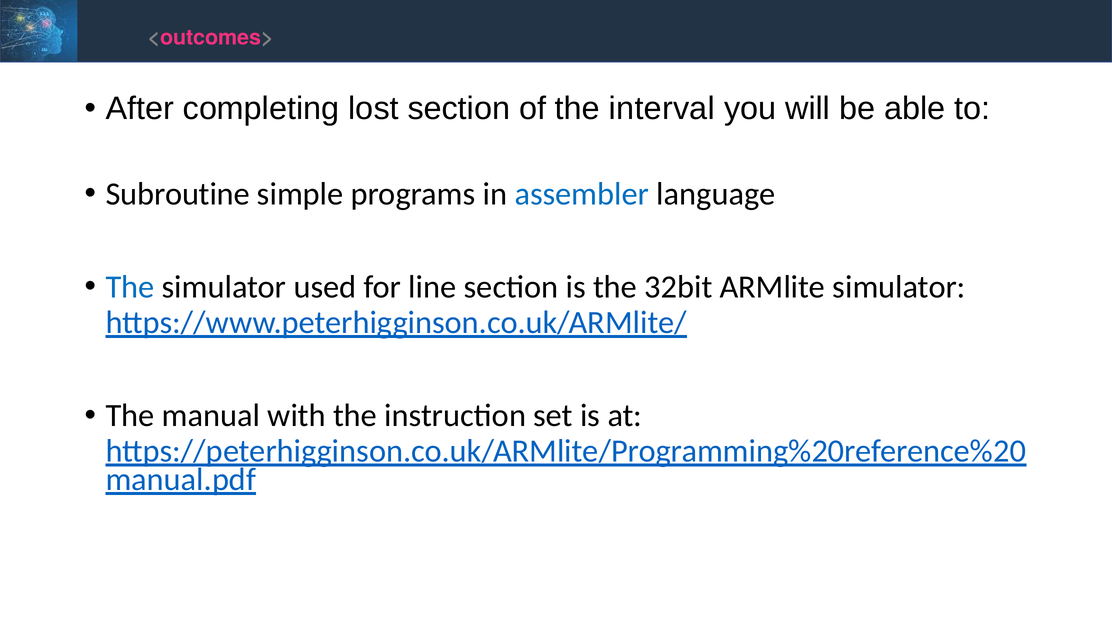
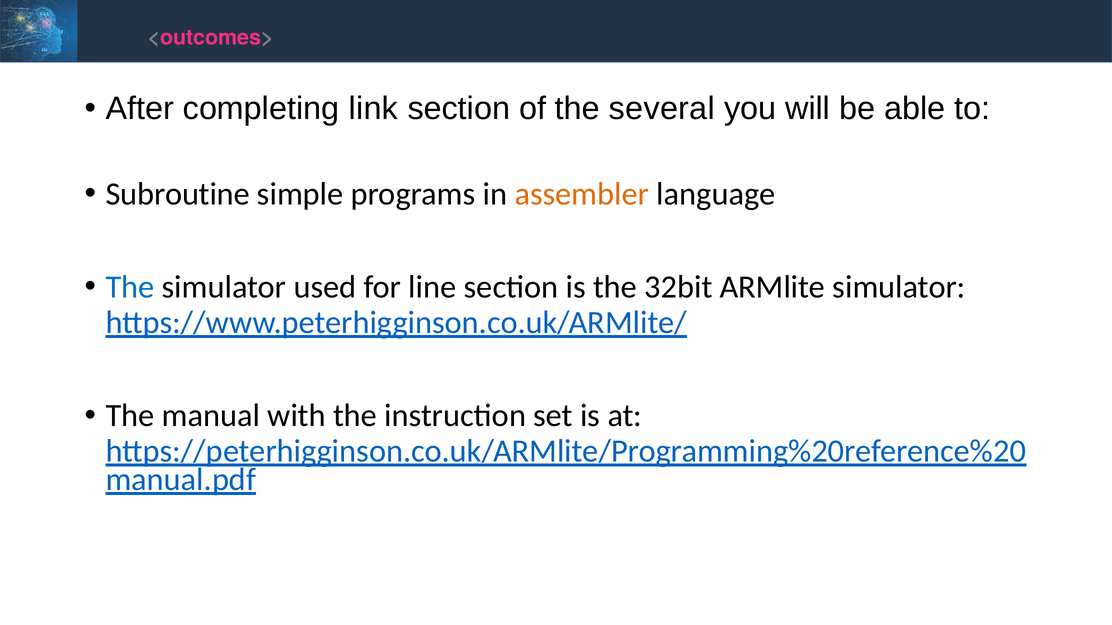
lost: lost -> link (373, 109)
interval: interval -> several (662, 109)
assembler colour: blue -> orange (582, 194)
